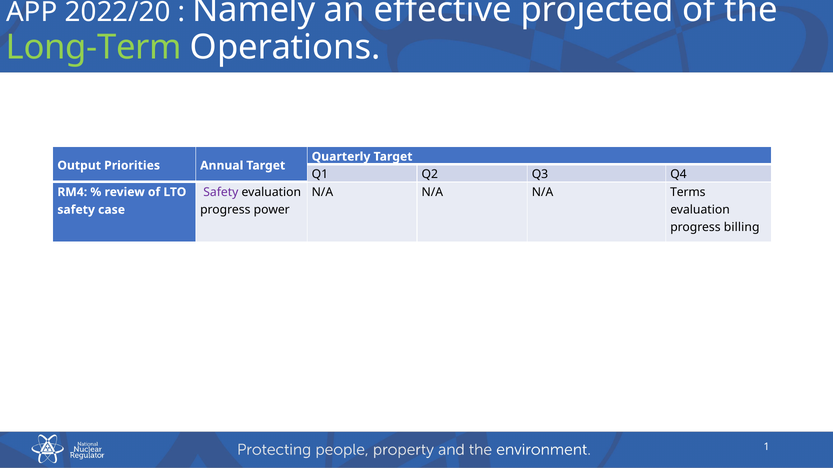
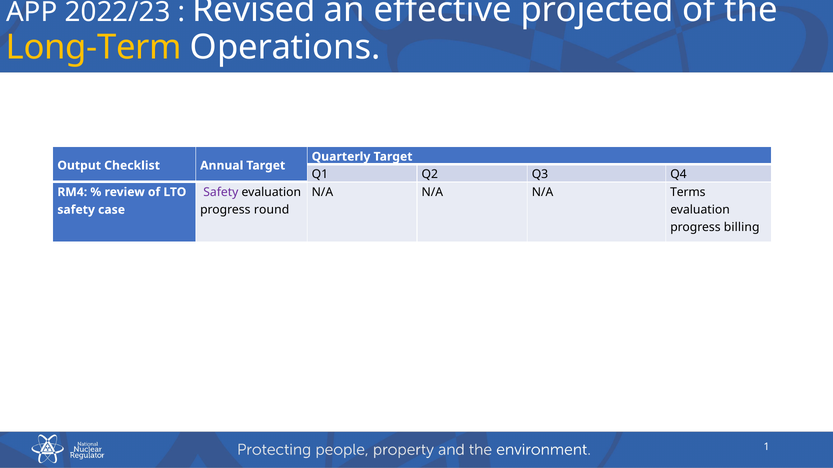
2022/20: 2022/20 -> 2022/23 (118, 12)
Namely: Namely -> Revised (254, 10)
Long-Term colour: light green -> yellow (94, 47)
Priorities: Priorities -> Checklist (132, 166)
power: power -> round (272, 210)
